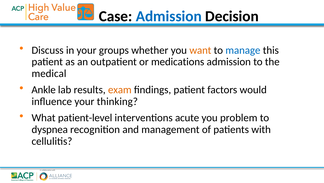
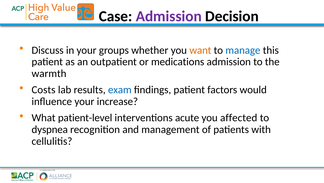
Admission colour: blue -> purple (169, 16)
medical: medical -> warmth (49, 73)
Ankle: Ankle -> Costs (44, 89)
exam colour: orange -> blue (120, 89)
thinking: thinking -> increase (117, 101)
problem: problem -> affected (239, 117)
